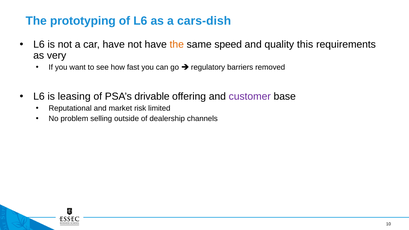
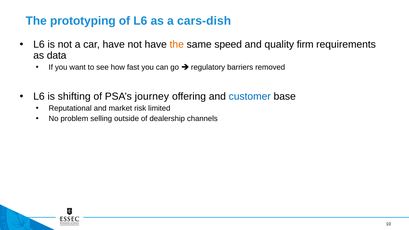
this: this -> firm (305, 44)
very: very -> data (57, 56)
leasing: leasing -> shifting (74, 97)
drivable: drivable -> journey (152, 97)
customer colour: purple -> blue (250, 97)
